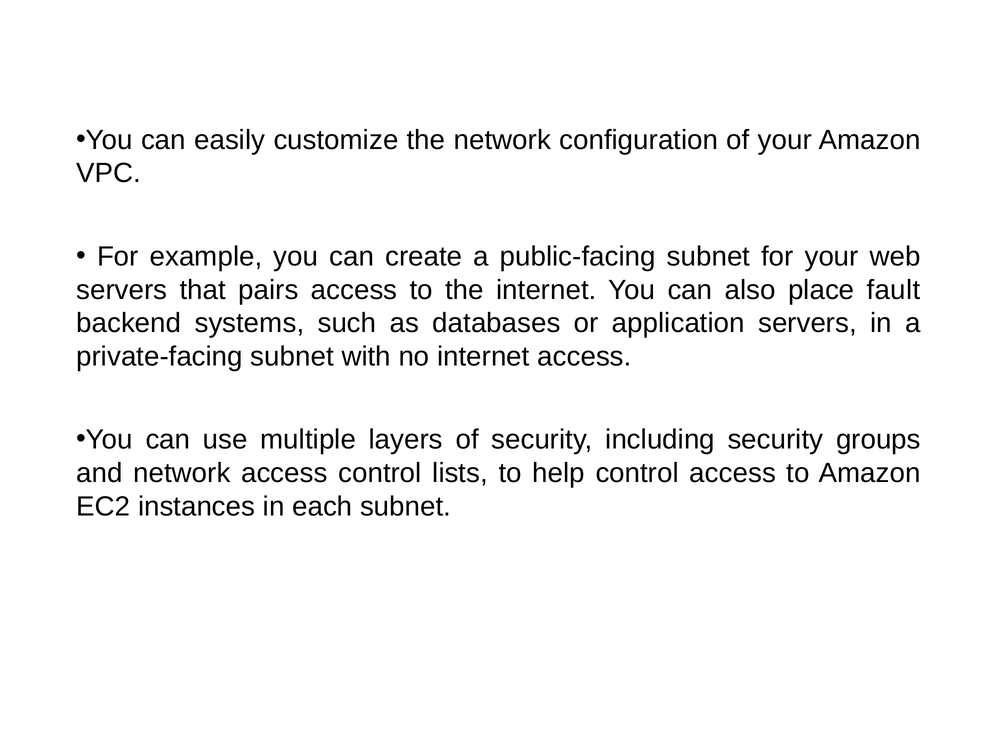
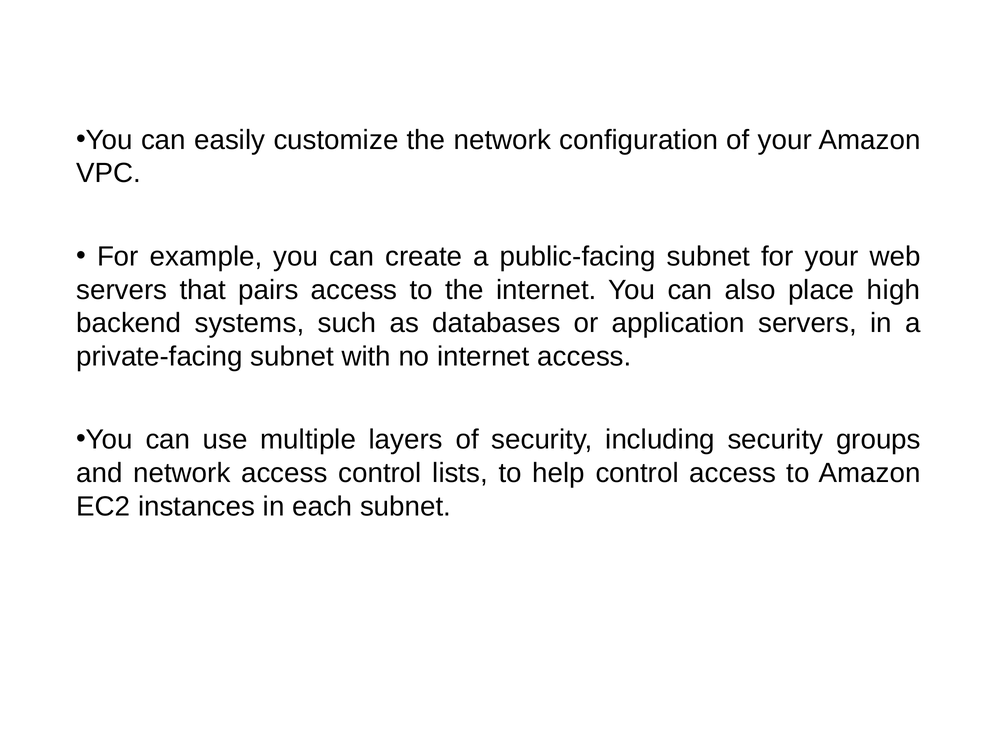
fault: fault -> high (894, 290)
